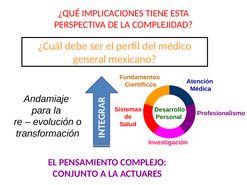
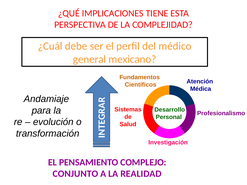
ACTUARES: ACTUARES -> REALIDAD (141, 174)
